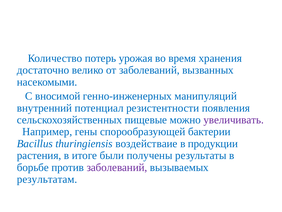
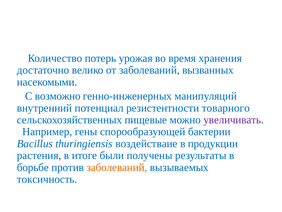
вносимой: вносимой -> возможно (58, 96)
появления: появления -> товарного (226, 108)
заболеваний colour: purple -> orange (117, 167)
результатам: результатам -> токсичность (47, 179)
